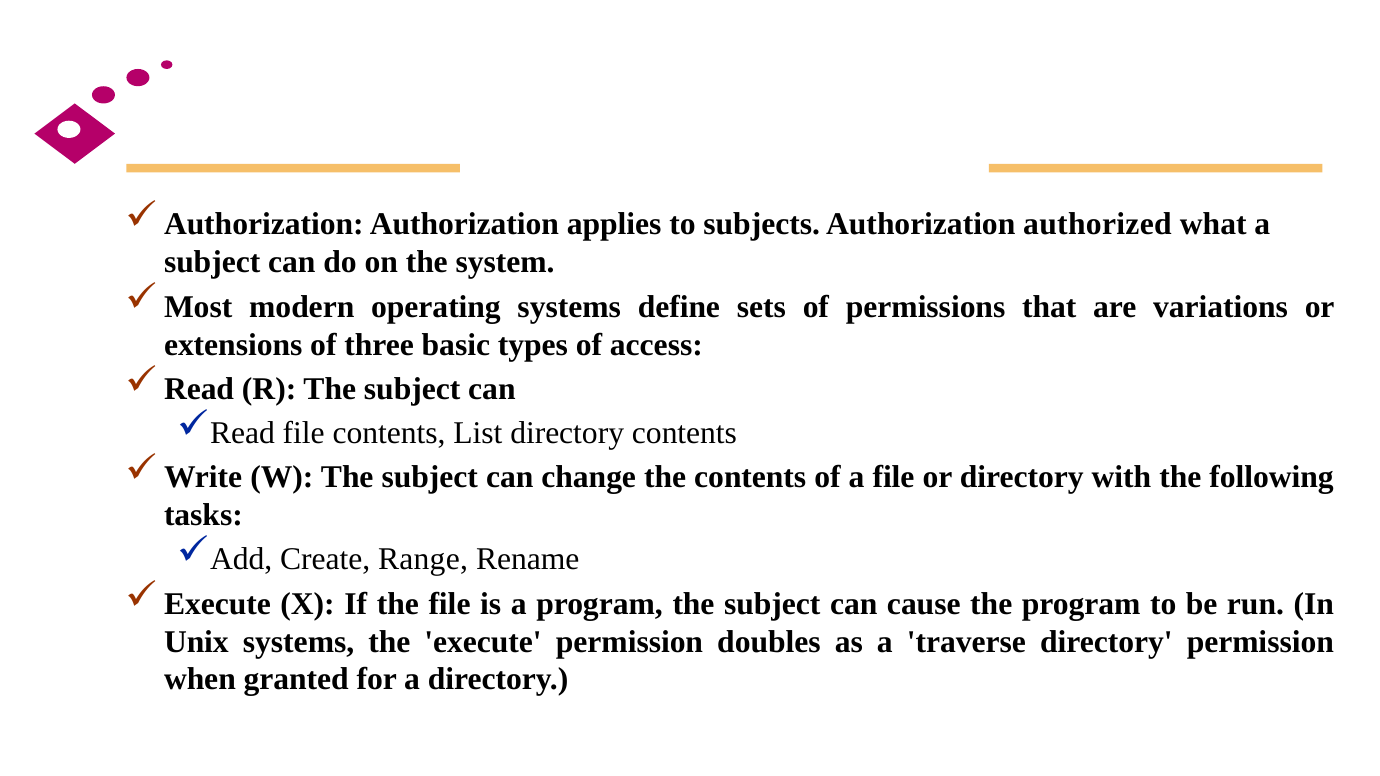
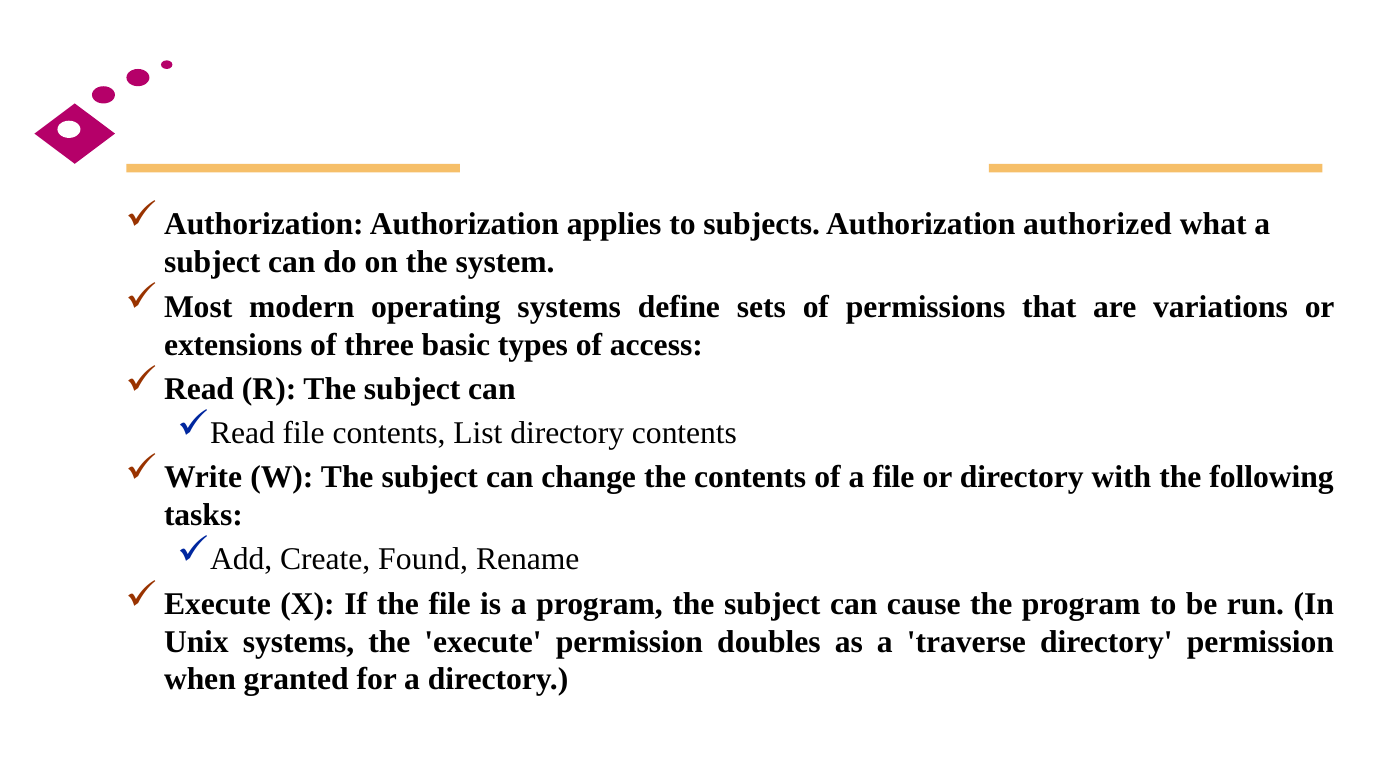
Range: Range -> Found (423, 560)
